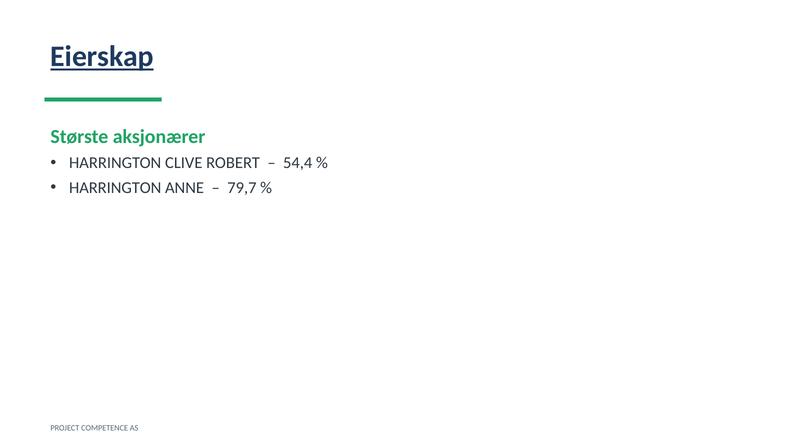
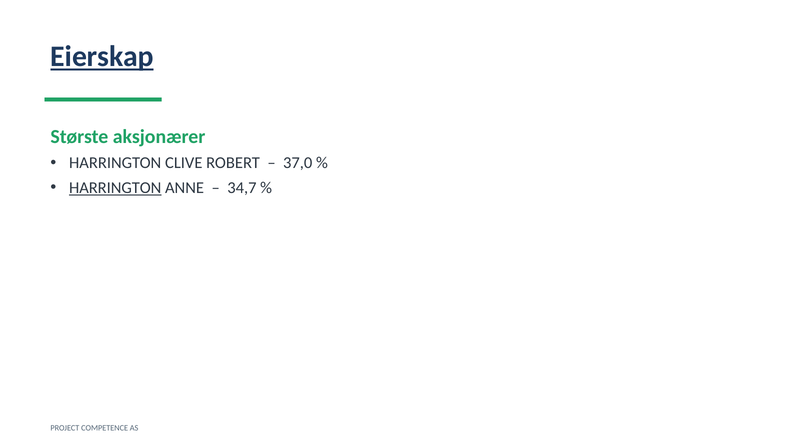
54,4: 54,4 -> 37,0 (298, 163)
HARRINGTON underline: none -> present (115, 188)
79,7: 79,7 -> 34,7 (242, 188)
